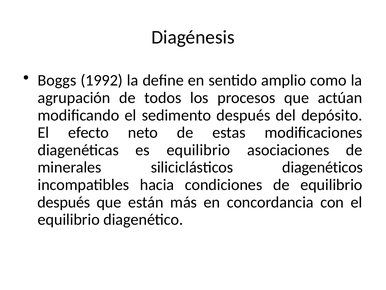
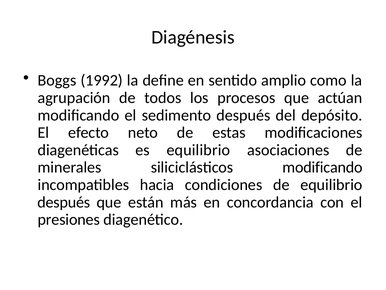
siliciclásticos diagenéticos: diagenéticos -> modificando (323, 167)
equilibrio: equilibrio -> presiones (69, 219)
